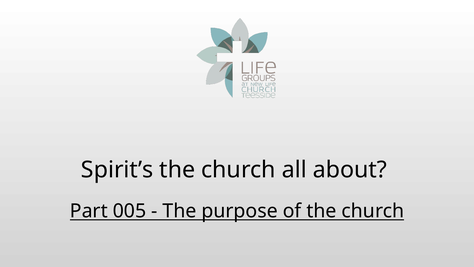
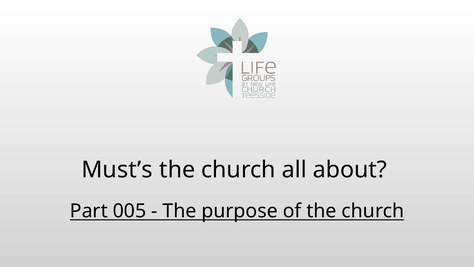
Spirit’s: Spirit’s -> Must’s (117, 169)
